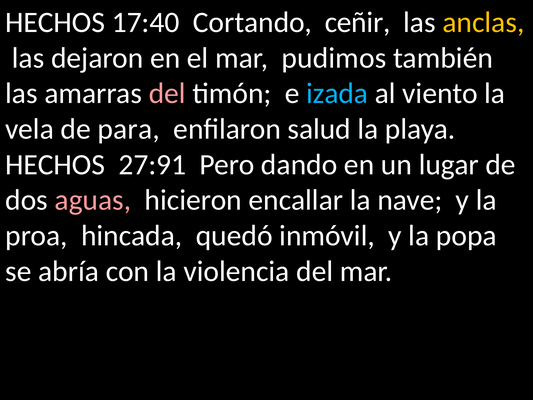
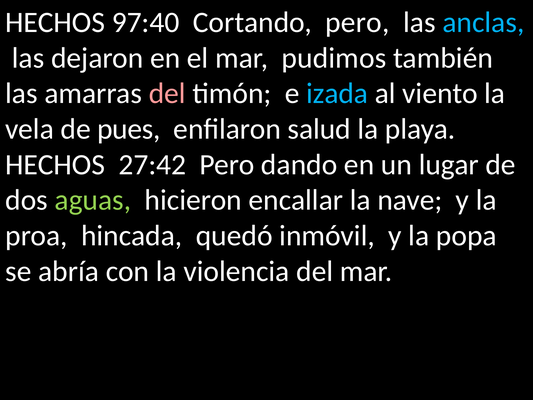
17:40: 17:40 -> 97:40 (146, 22)
Cortando ceñir: ceñir -> pero (357, 22)
anclas colour: yellow -> light blue (483, 22)
para: para -> pues (129, 129)
27:91: 27:91 -> 27:42 (152, 165)
aguas colour: pink -> light green (93, 200)
